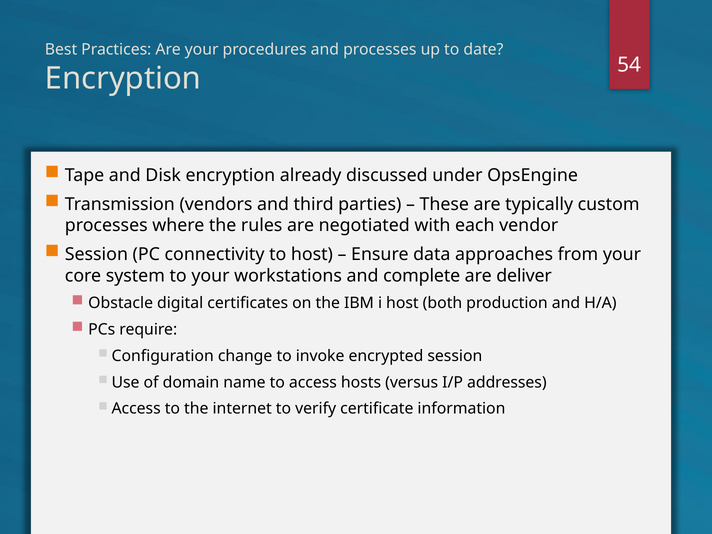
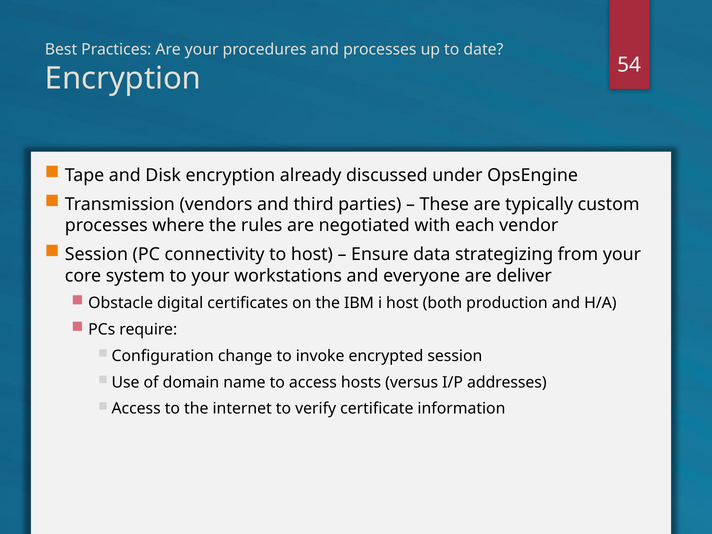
approaches: approaches -> strategizing (504, 254)
complete: complete -> everyone (422, 276)
